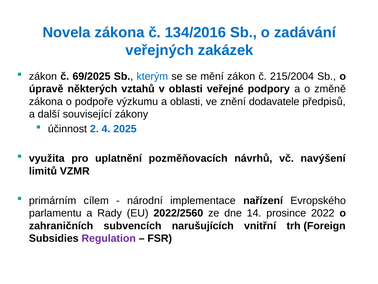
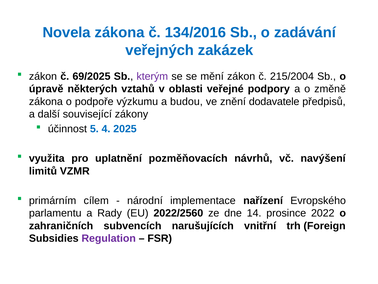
kterým colour: blue -> purple (152, 76)
a oblasti: oblasti -> budou (186, 101)
2: 2 -> 5 (94, 129)
